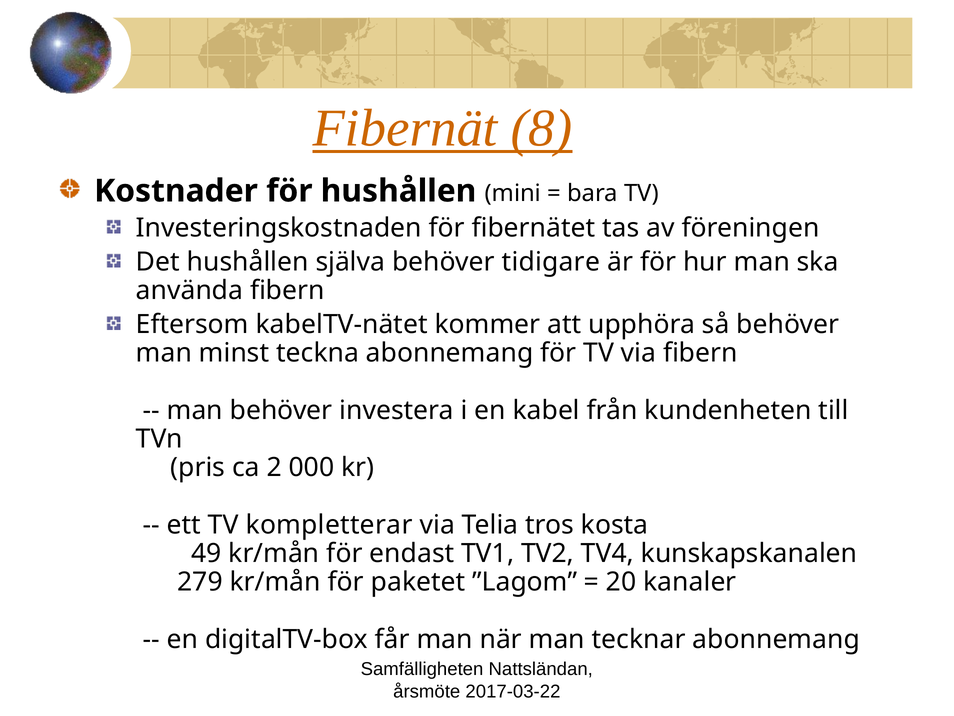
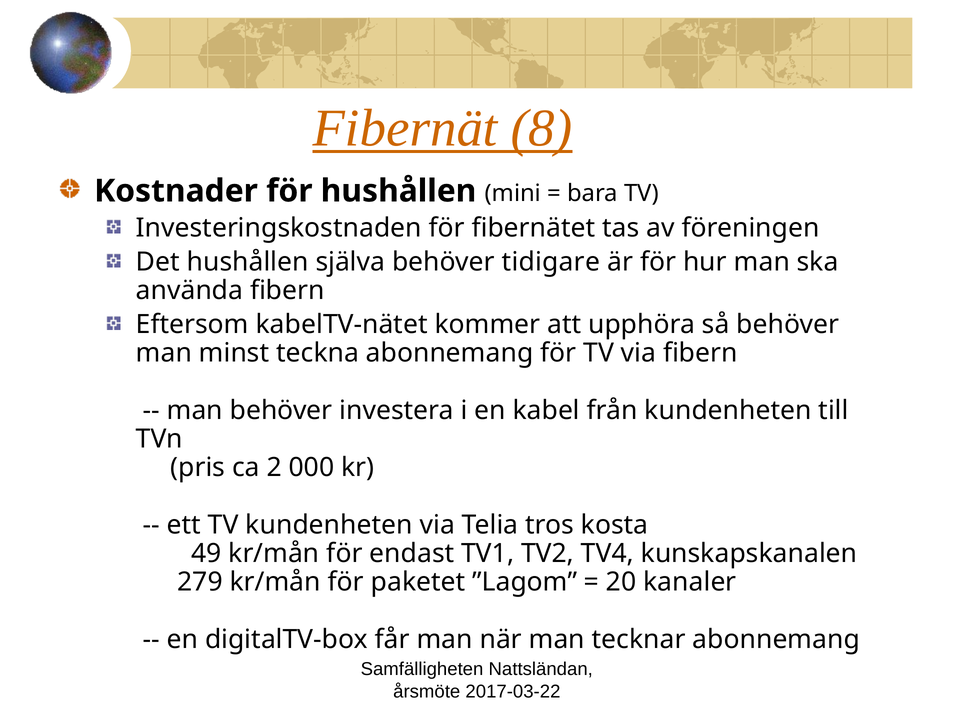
TV kompletterar: kompletterar -> kundenheten (329, 524)
